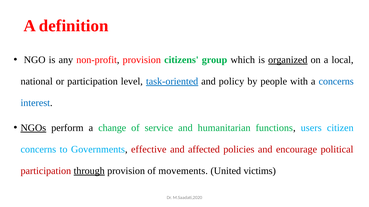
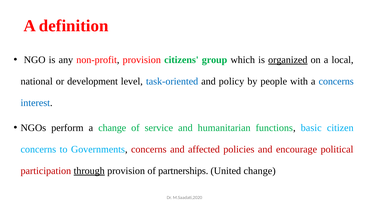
or participation: participation -> development (93, 82)
task-oriented underline: present -> none (172, 82)
NGOs underline: present -> none (33, 128)
users: users -> basic (311, 128)
Governments effective: effective -> concerns (149, 150)
movements: movements -> partnerships (183, 171)
United victims: victims -> change (260, 171)
